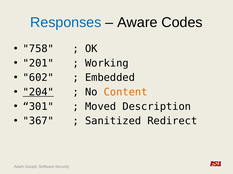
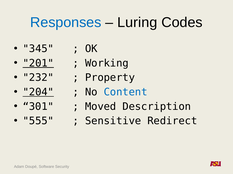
Aware: Aware -> Luring (137, 23)
758: 758 -> 345 (38, 49)
201 underline: none -> present (38, 63)
602: 602 -> 232 (38, 78)
Embedded: Embedded -> Property (110, 78)
Content colour: orange -> blue (126, 92)
367: 367 -> 555 (38, 121)
Sanitized: Sanitized -> Sensitive (113, 121)
